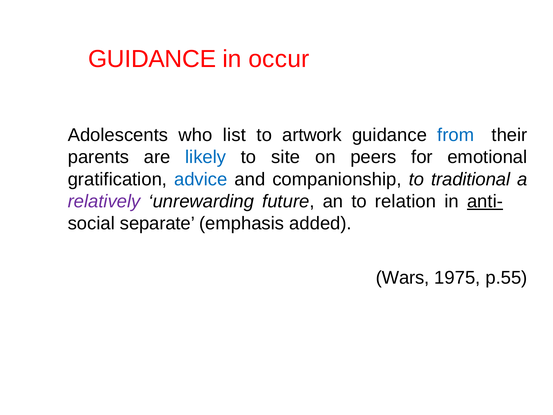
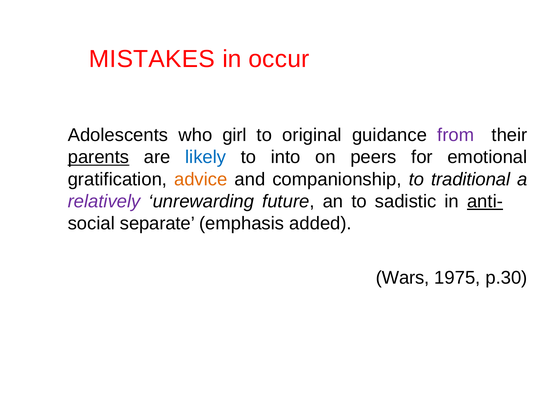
GUIDANCE: GUIDANCE -> MISTAKES (152, 59)
list: list -> girl (235, 135)
artwork: artwork -> original (312, 135)
from colour: blue -> purple (456, 135)
parents underline: none -> present (98, 157)
site: site -> into (286, 157)
advice colour: blue -> orange (201, 179)
relation: relation -> sadistic (406, 201)
p.55: p.55 -> p.30 (506, 277)
